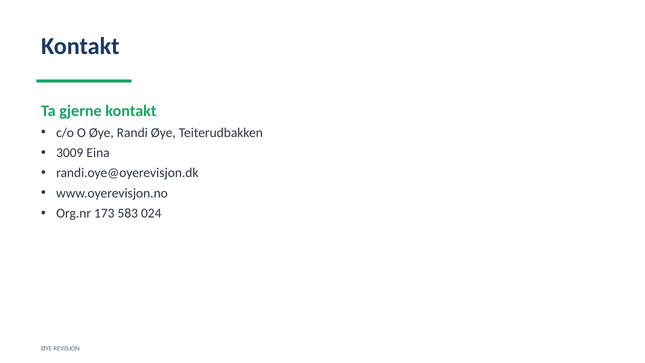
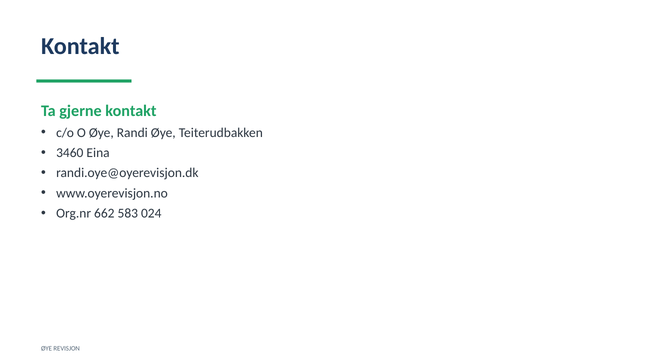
3009: 3009 -> 3460 (70, 153)
173: 173 -> 662 (104, 213)
